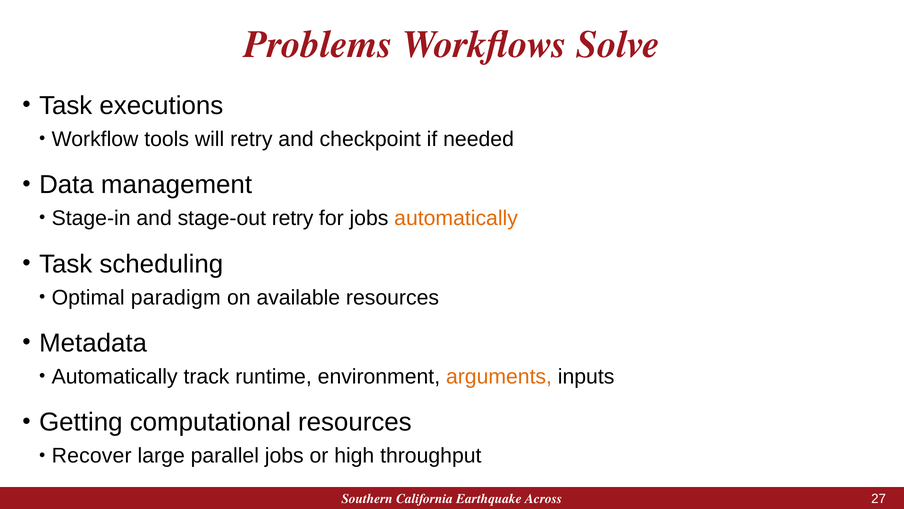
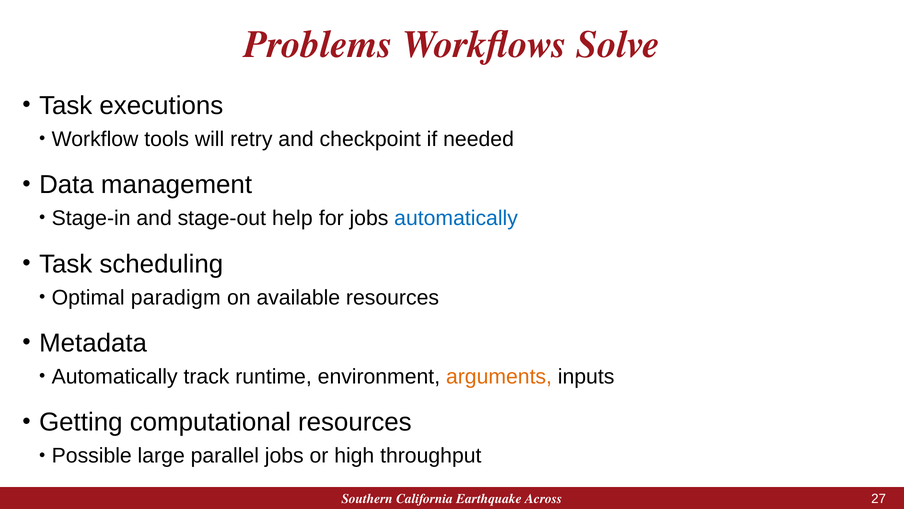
stage-out retry: retry -> help (292, 218)
automatically colour: orange -> blue (456, 218)
Recover: Recover -> Possible (92, 456)
